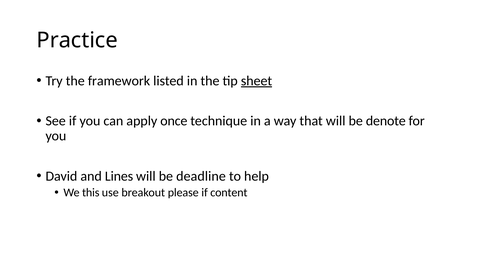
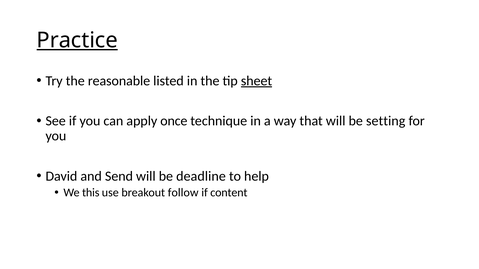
Practice underline: none -> present (77, 40)
framework: framework -> reasonable (119, 81)
denote: denote -> setting (386, 121)
Lines: Lines -> Send (119, 176)
please: please -> follow (183, 193)
